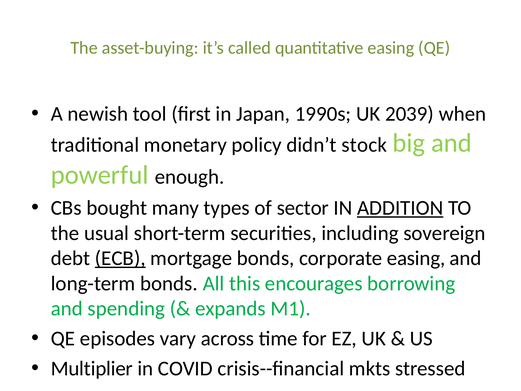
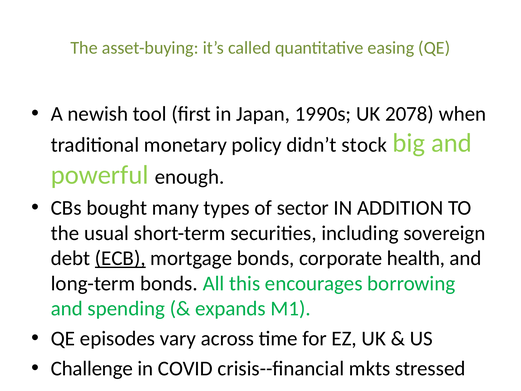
2039: 2039 -> 2078 (410, 114)
ADDITION underline: present -> none (400, 208)
corporate easing: easing -> health (416, 258)
Multiplier: Multiplier -> Challenge (92, 368)
